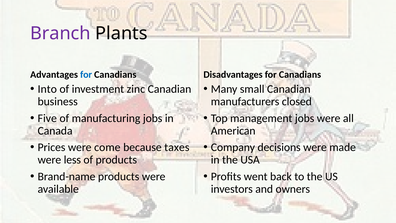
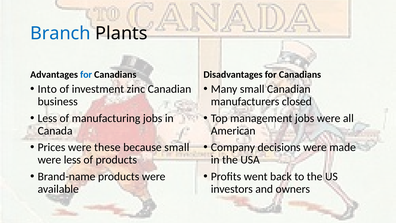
Branch colour: purple -> blue (60, 33)
Five: Five -> Less (47, 118)
come: come -> these (107, 147)
because taxes: taxes -> small (177, 147)
